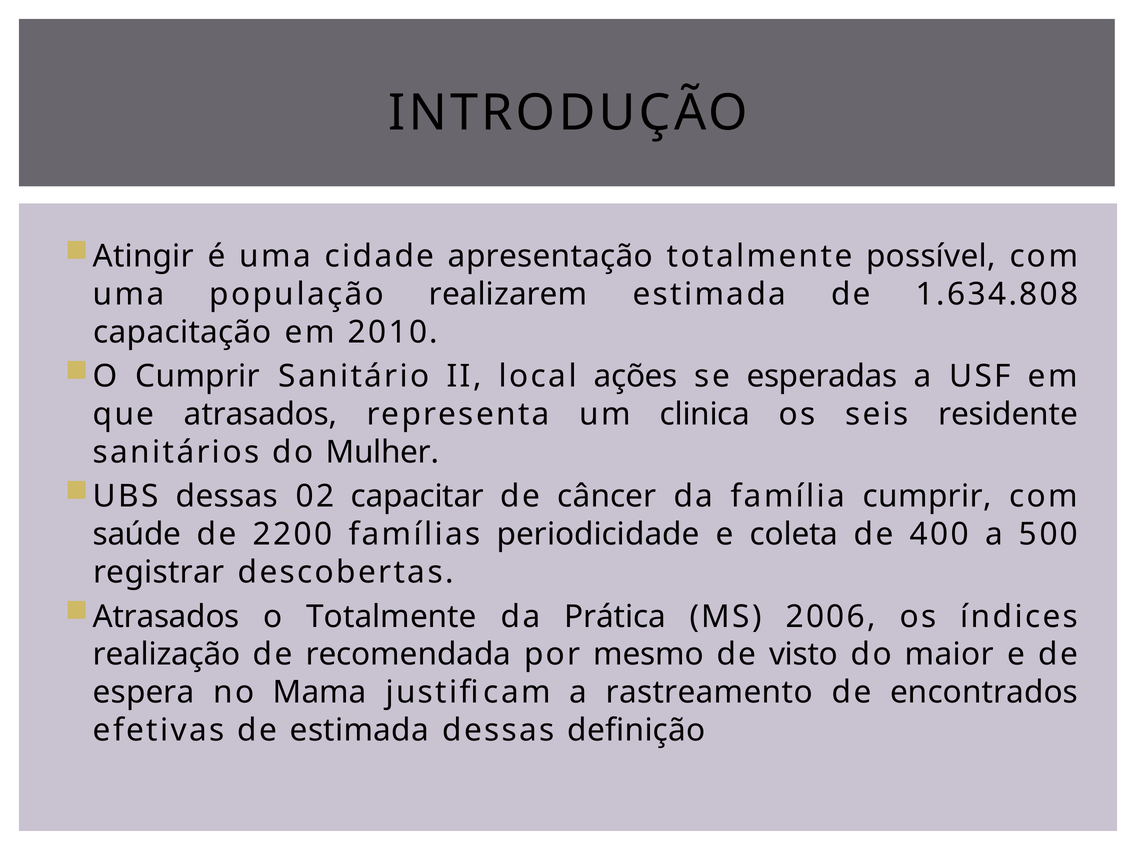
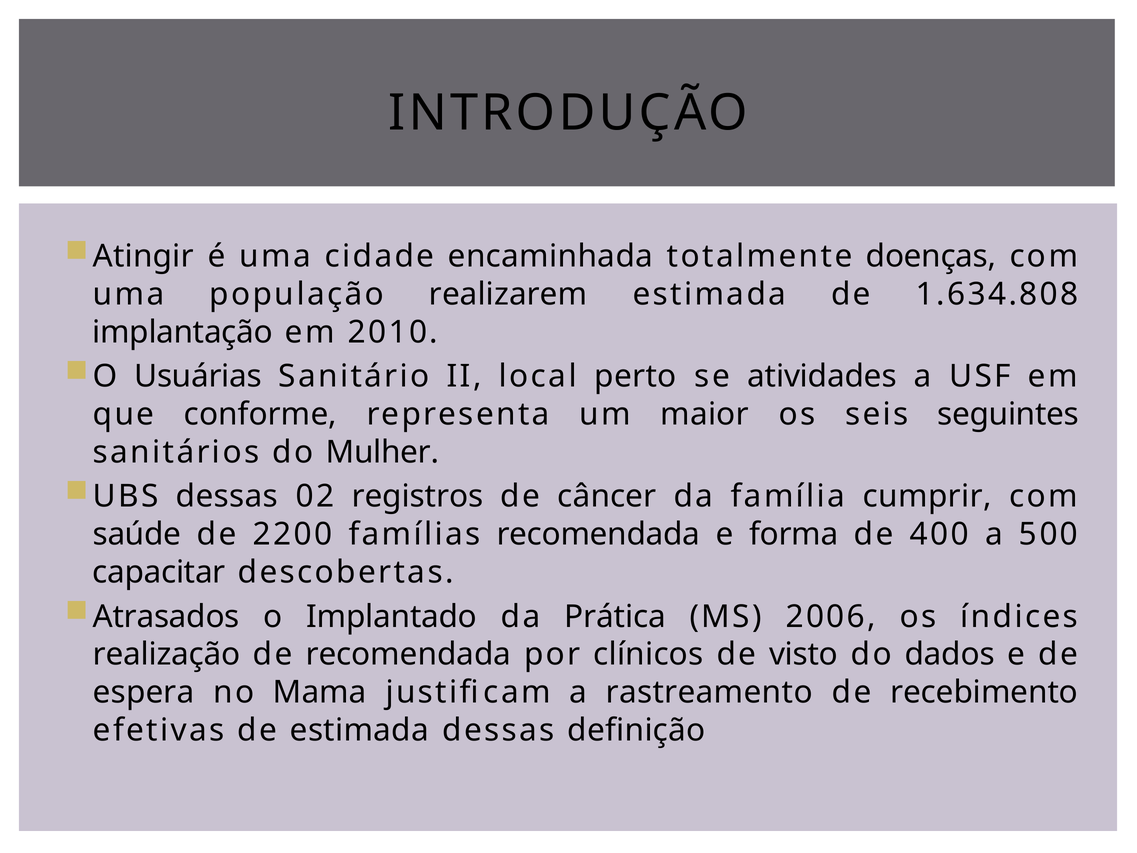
apresentação: apresentação -> encaminhada (550, 256)
possível: possível -> doenças (931, 256)
capacitação: capacitação -> implantação (183, 332)
O Cumprir: Cumprir -> Usuárias (198, 376)
ações: ações -> perto (635, 376)
esperadas: esperadas -> atividades (822, 376)
que atrasados: atrasados -> conforme (260, 414)
clinica: clinica -> maior (705, 414)
residente: residente -> seguintes (1008, 414)
capacitar: capacitar -> registros (417, 496)
famílias periodicidade: periodicidade -> recomendada (598, 534)
coleta: coleta -> forma (794, 534)
registrar: registrar -> capacitar (159, 572)
o Totalmente: Totalmente -> Implantado (392, 616)
mesmo: mesmo -> clínicos (648, 654)
maior: maior -> dados (950, 654)
encontrados: encontrados -> recebimento (984, 692)
